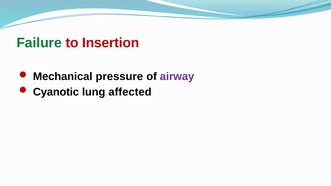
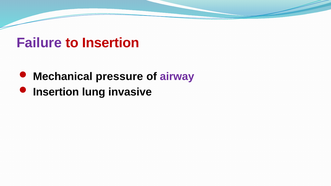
Failure colour: green -> purple (39, 43)
Cyanotic: Cyanotic -> Insertion (56, 92)
affected: affected -> invasive (130, 92)
